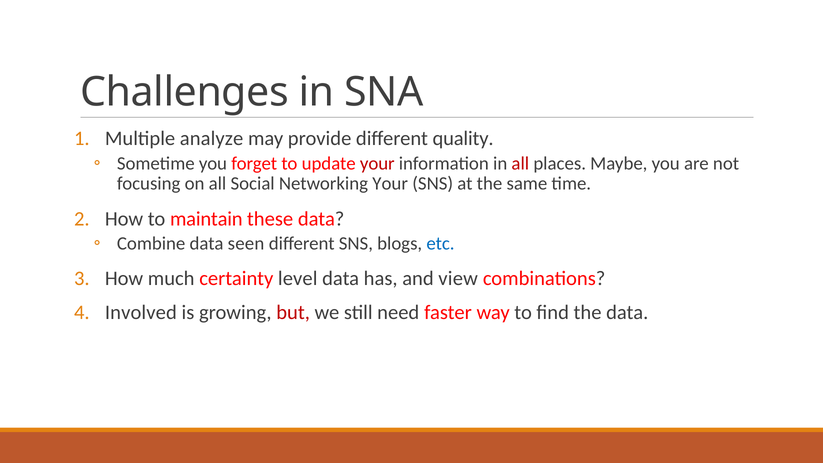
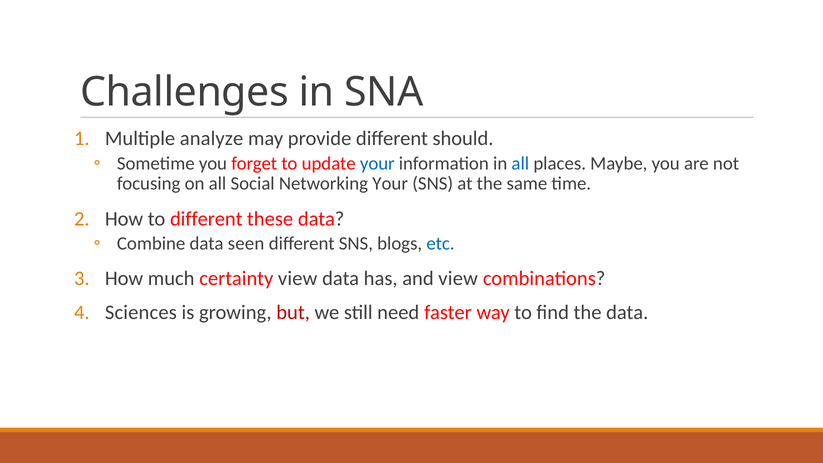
quality: quality -> should (463, 139)
your colour: red -> blue (377, 163)
all colour: red -> blue (520, 163)
to maintain: maintain -> different (206, 219)
certainty level: level -> view (298, 278)
Involved: Involved -> Sciences (141, 313)
